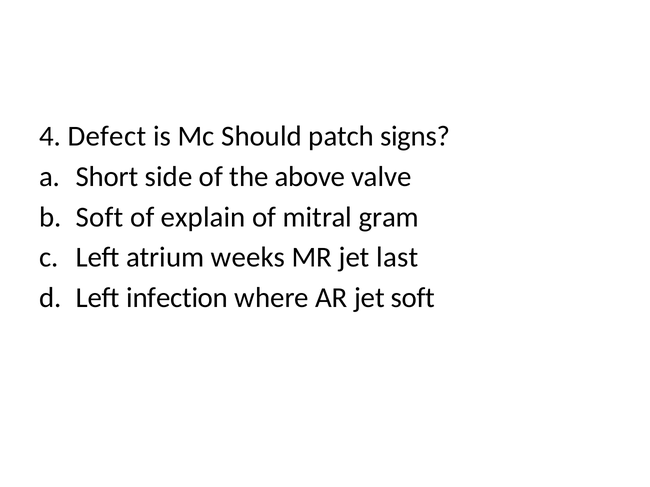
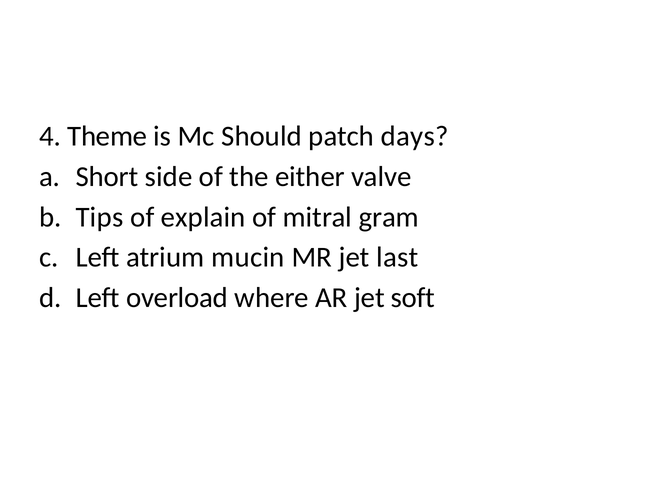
Defect: Defect -> Theme (107, 136)
signs: signs -> days (415, 136)
above: above -> either (310, 177)
Soft: Soft -> Tips (100, 217)
weeks: weeks -> mucin (248, 258)
infection: infection -> overload (177, 298)
